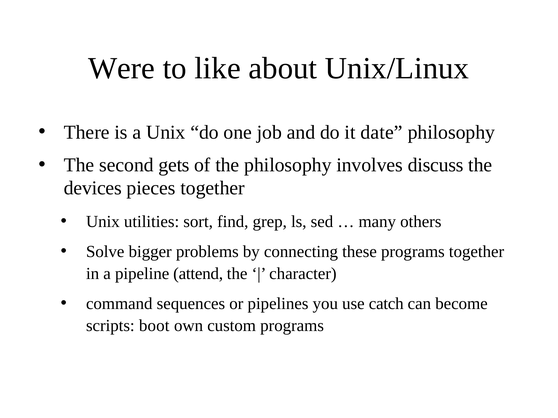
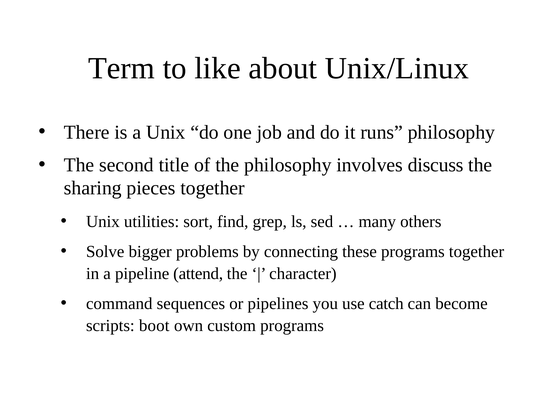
Were: Were -> Term (122, 69)
date: date -> runs (382, 132)
gets: gets -> title (174, 165)
devices: devices -> sharing (93, 188)
